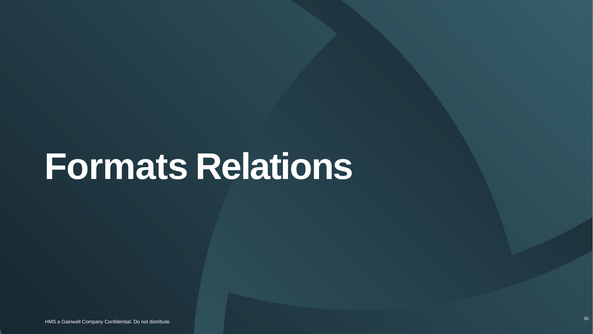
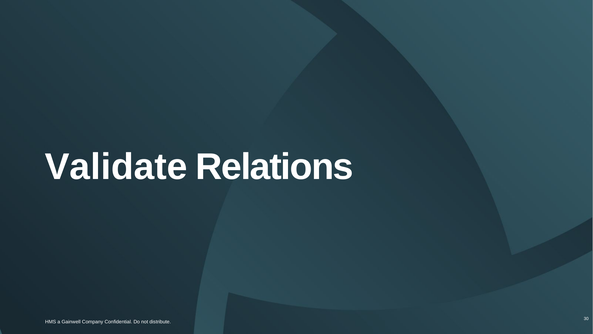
Formats: Formats -> Validate (116, 167)
